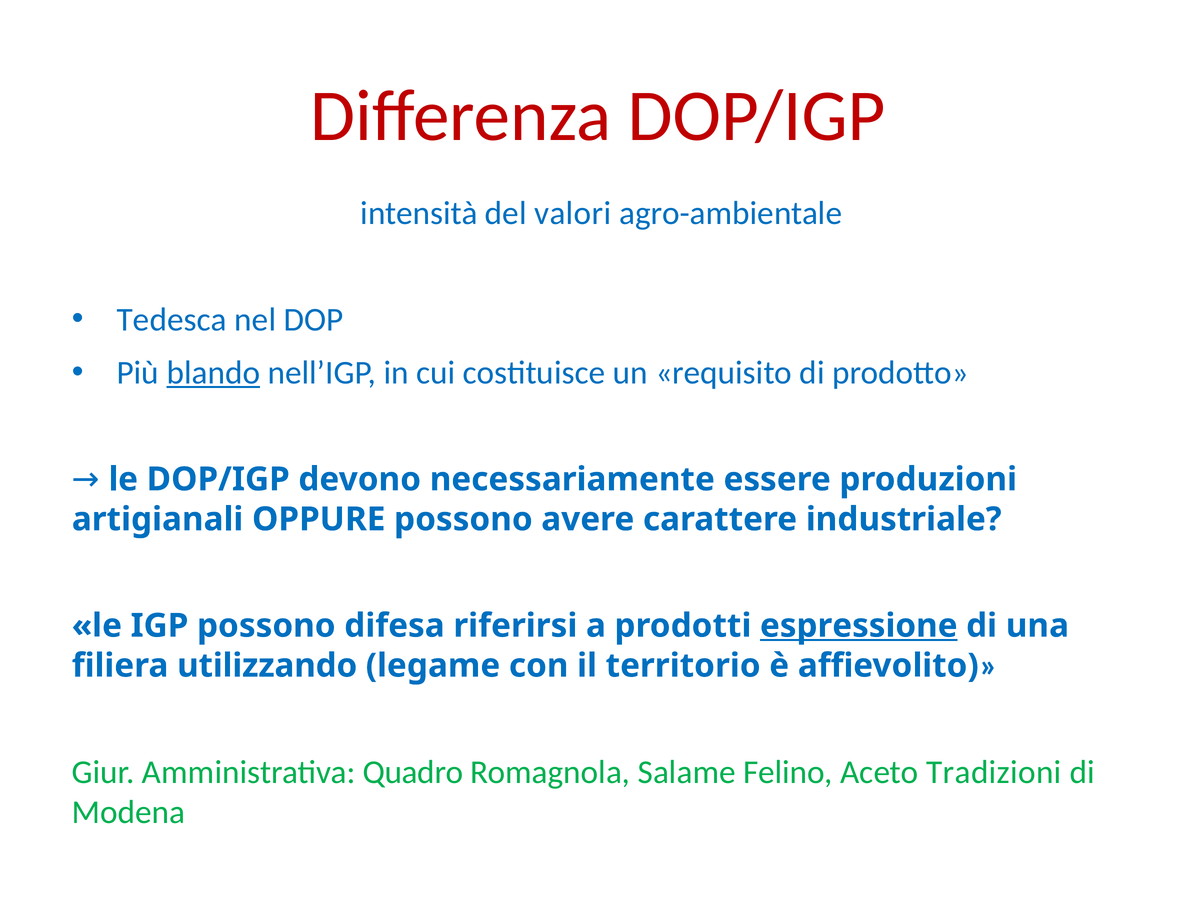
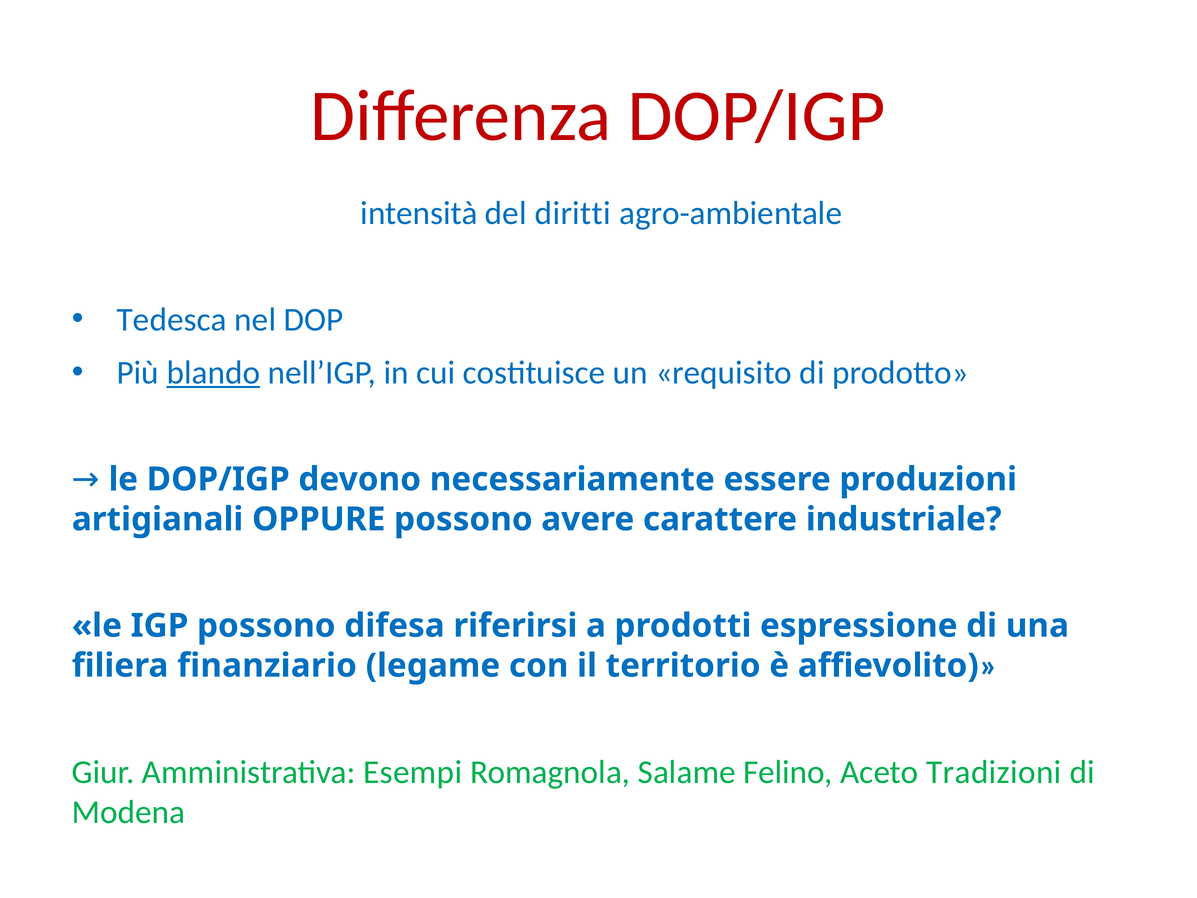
valori: valori -> diritti (573, 213)
espressione underline: present -> none (859, 626)
utilizzando: utilizzando -> finanziario (267, 665)
Quadro: Quadro -> Esempi (413, 772)
